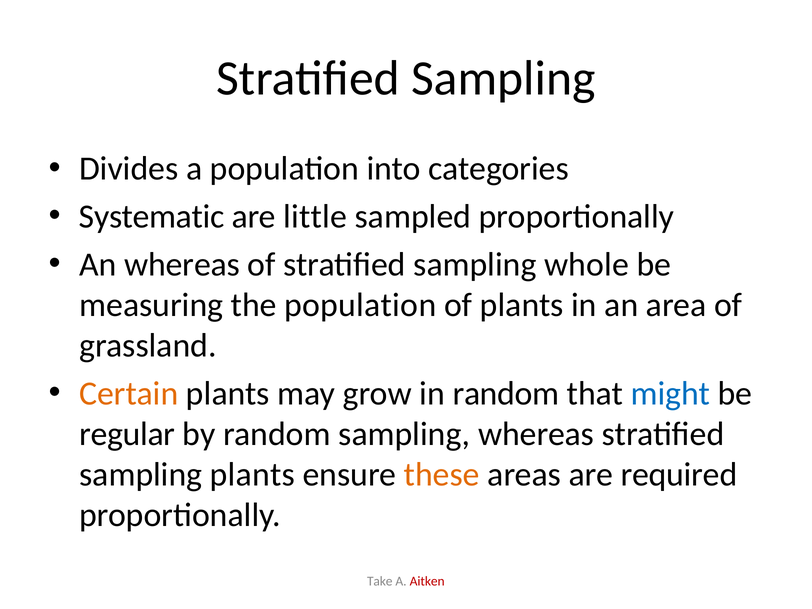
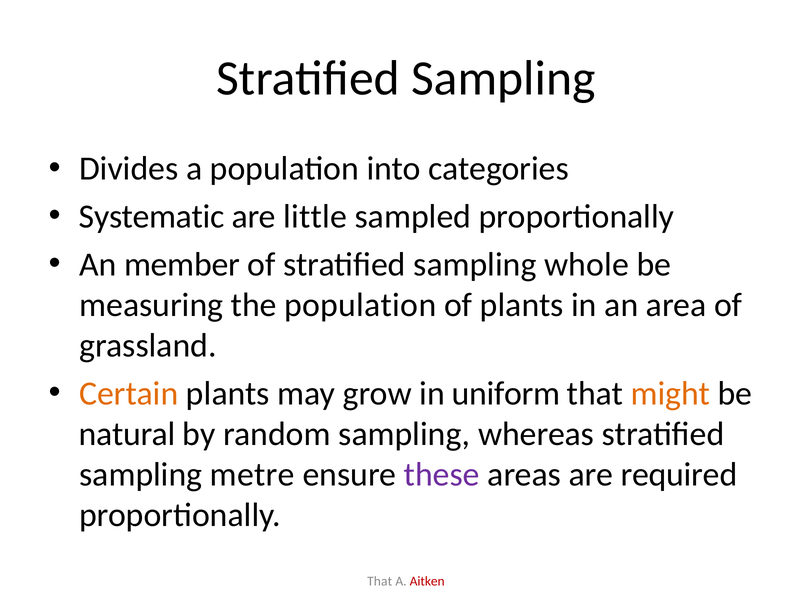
An whereas: whereas -> member (182, 264)
in random: random -> uniform (506, 393)
might colour: blue -> orange (670, 393)
regular: regular -> natural (127, 434)
sampling plants: plants -> metre (252, 475)
these colour: orange -> purple (442, 475)
Take: Take -> That (380, 581)
